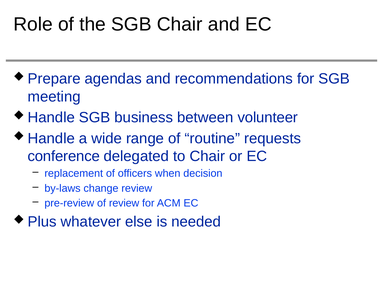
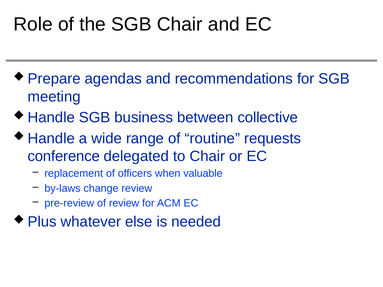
volunteer: volunteer -> collective (268, 118)
decision: decision -> valuable (203, 174)
